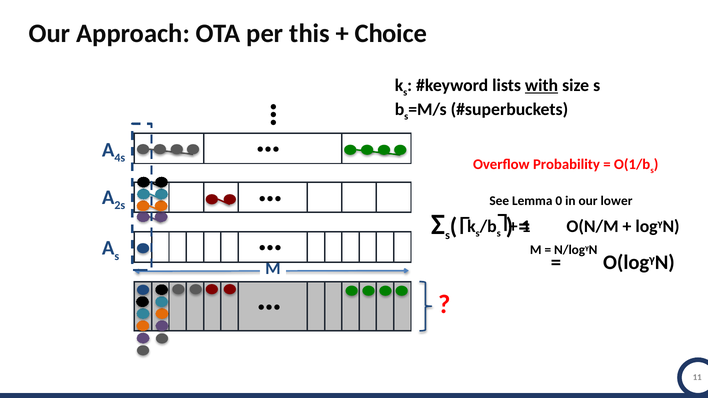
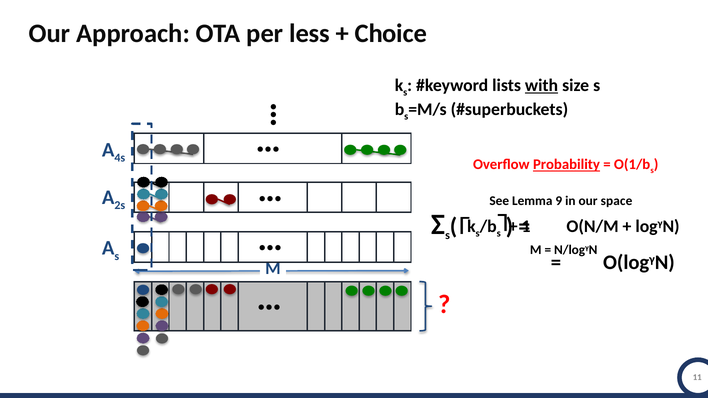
this: this -> less (310, 34)
Probability underline: none -> present (566, 165)
0: 0 -> 9 (559, 201)
lower: lower -> space (616, 201)
